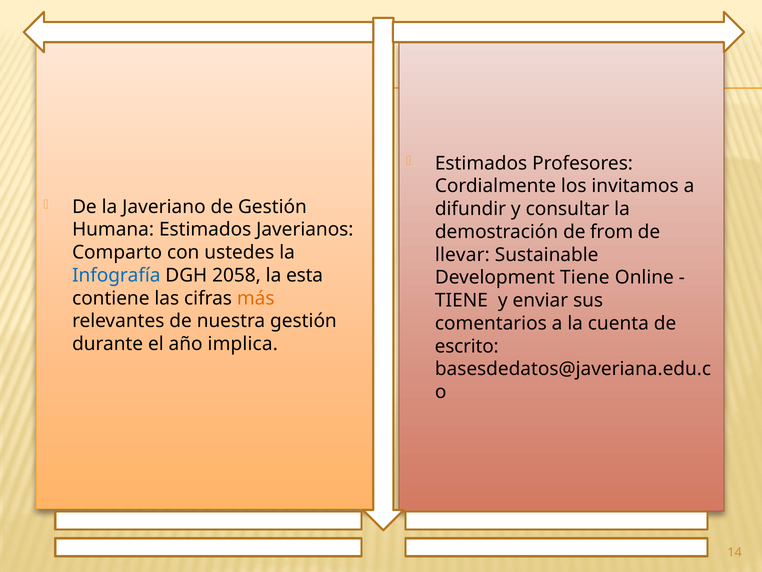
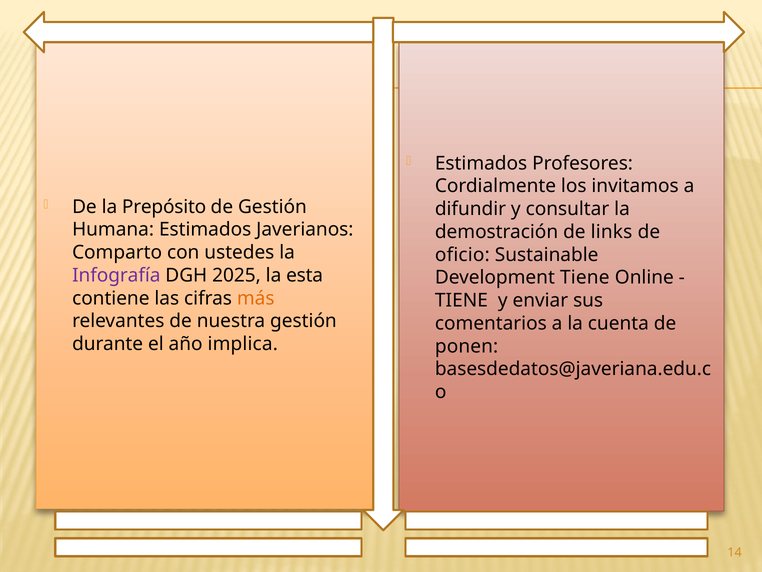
Javeriano: Javeriano -> Prepósito (164, 207)
from: from -> links (612, 232)
llevar: llevar -> oficio (462, 255)
Infografía colour: blue -> purple (116, 275)
2058: 2058 -> 2025 (236, 275)
escrito: escrito -> ponen (467, 346)
